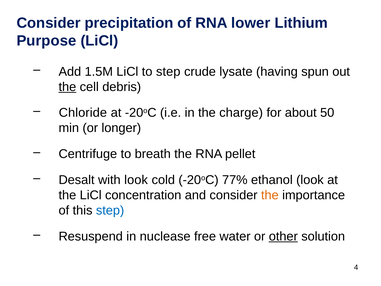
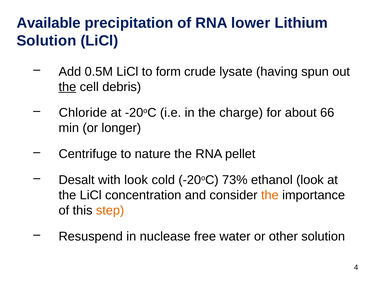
Consider: Consider -> Available (49, 23)
Purpose: Purpose -> Solution (46, 41)
1.5M: 1.5M -> 0.5M (99, 71)
to step: step -> form (168, 71)
50: 50 -> 66 (327, 113)
breath: breath -> nature (153, 154)
77%: 77% -> 73% (235, 180)
step colour: blue -> orange (110, 210)
other underline: present -> none (283, 236)
